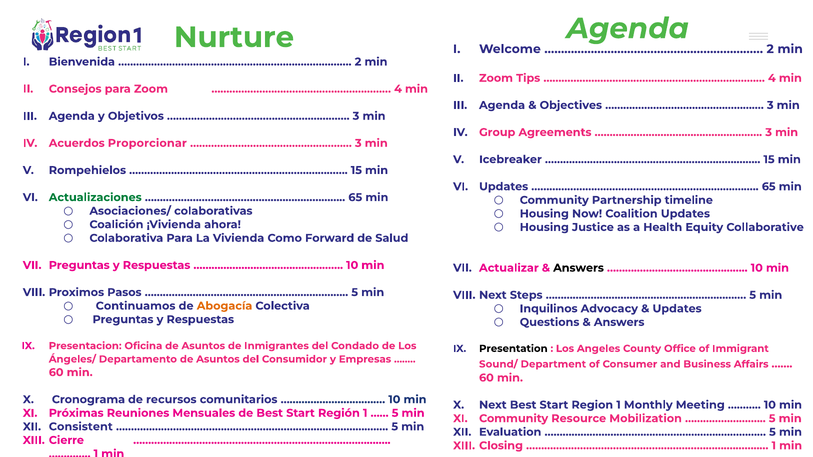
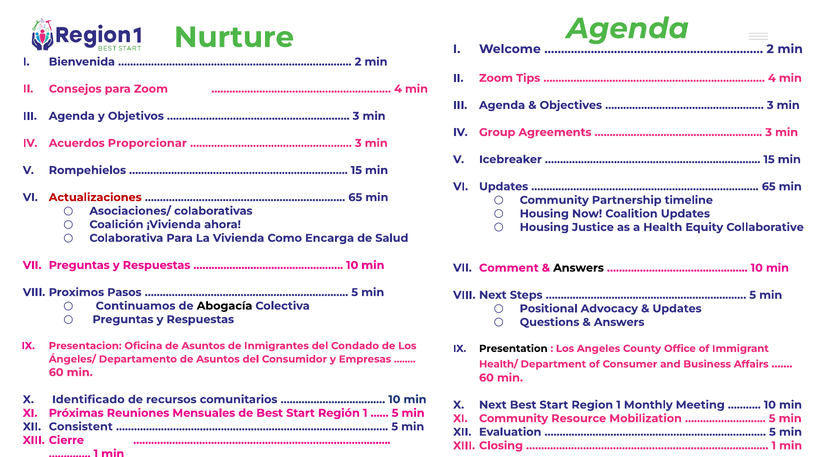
Actualizaciones colour: green -> red (95, 198)
Forward: Forward -> Encarga (330, 238)
Actualizar: Actualizar -> Comment (509, 268)
Abogacía colour: orange -> black (225, 306)
Inquilinos: Inquilinos -> Positional (549, 309)
Sound/: Sound/ -> Health/ (498, 364)
Cronograma: Cronograma -> Identificado (88, 400)
